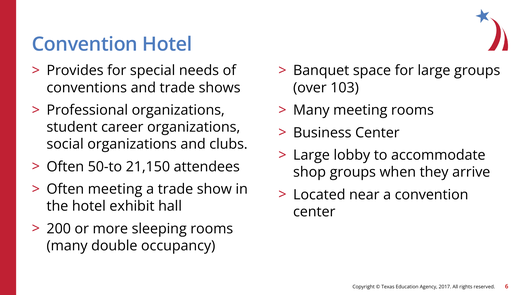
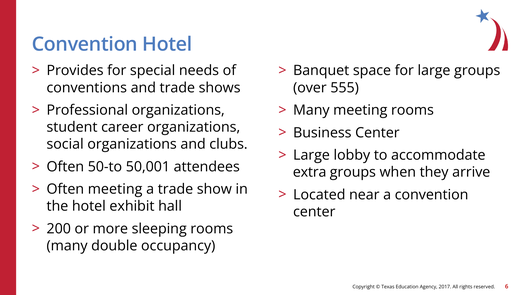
103: 103 -> 555 (345, 88)
21,150: 21,150 -> 50,001 (148, 167)
shop: shop -> extra (310, 172)
